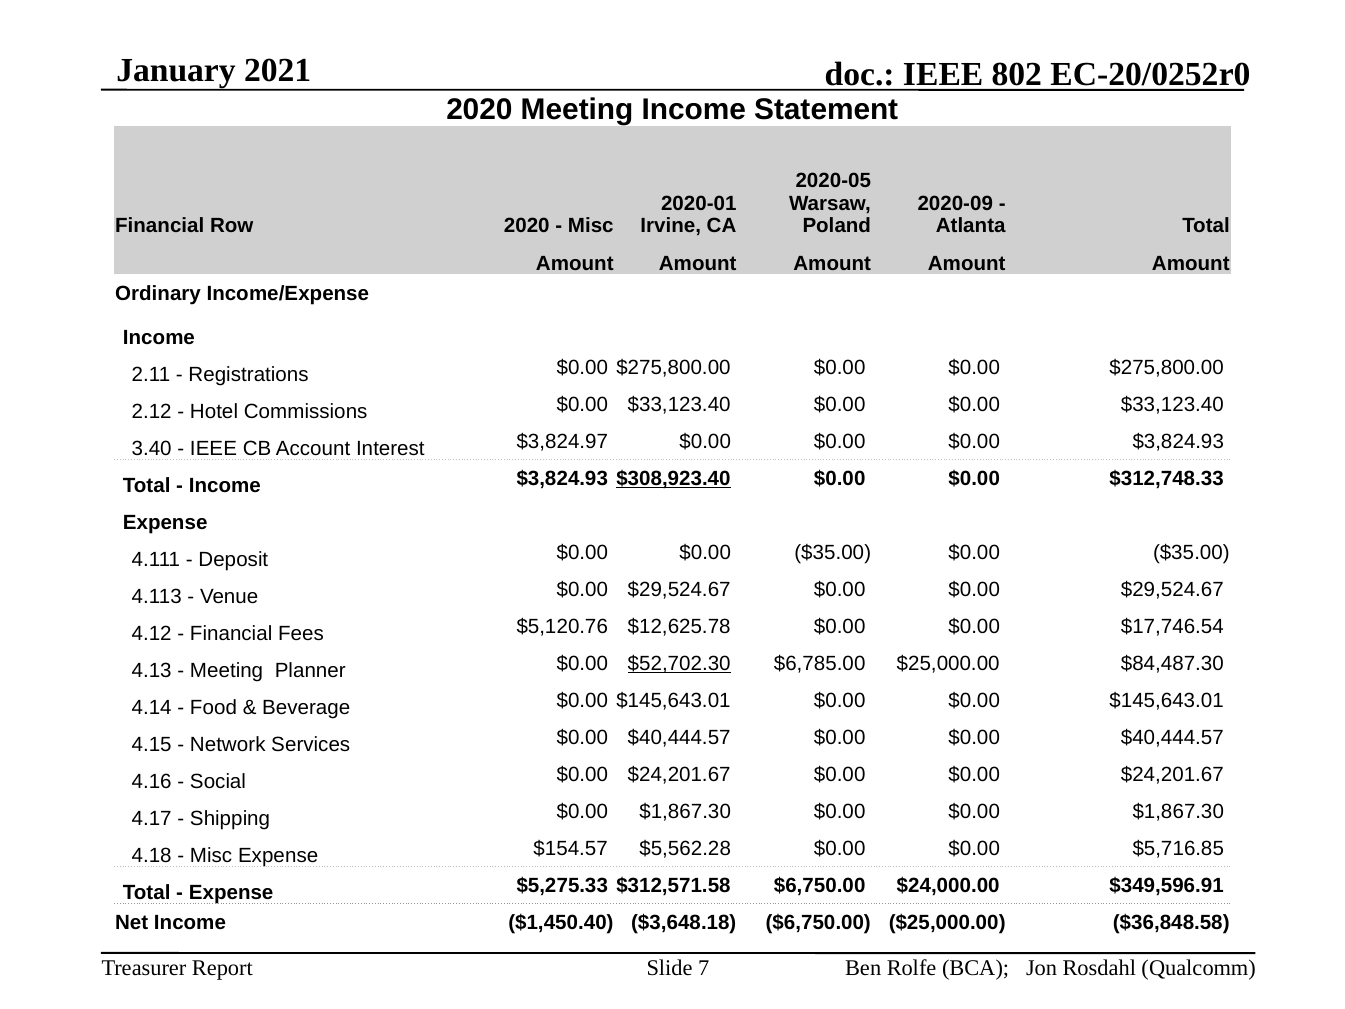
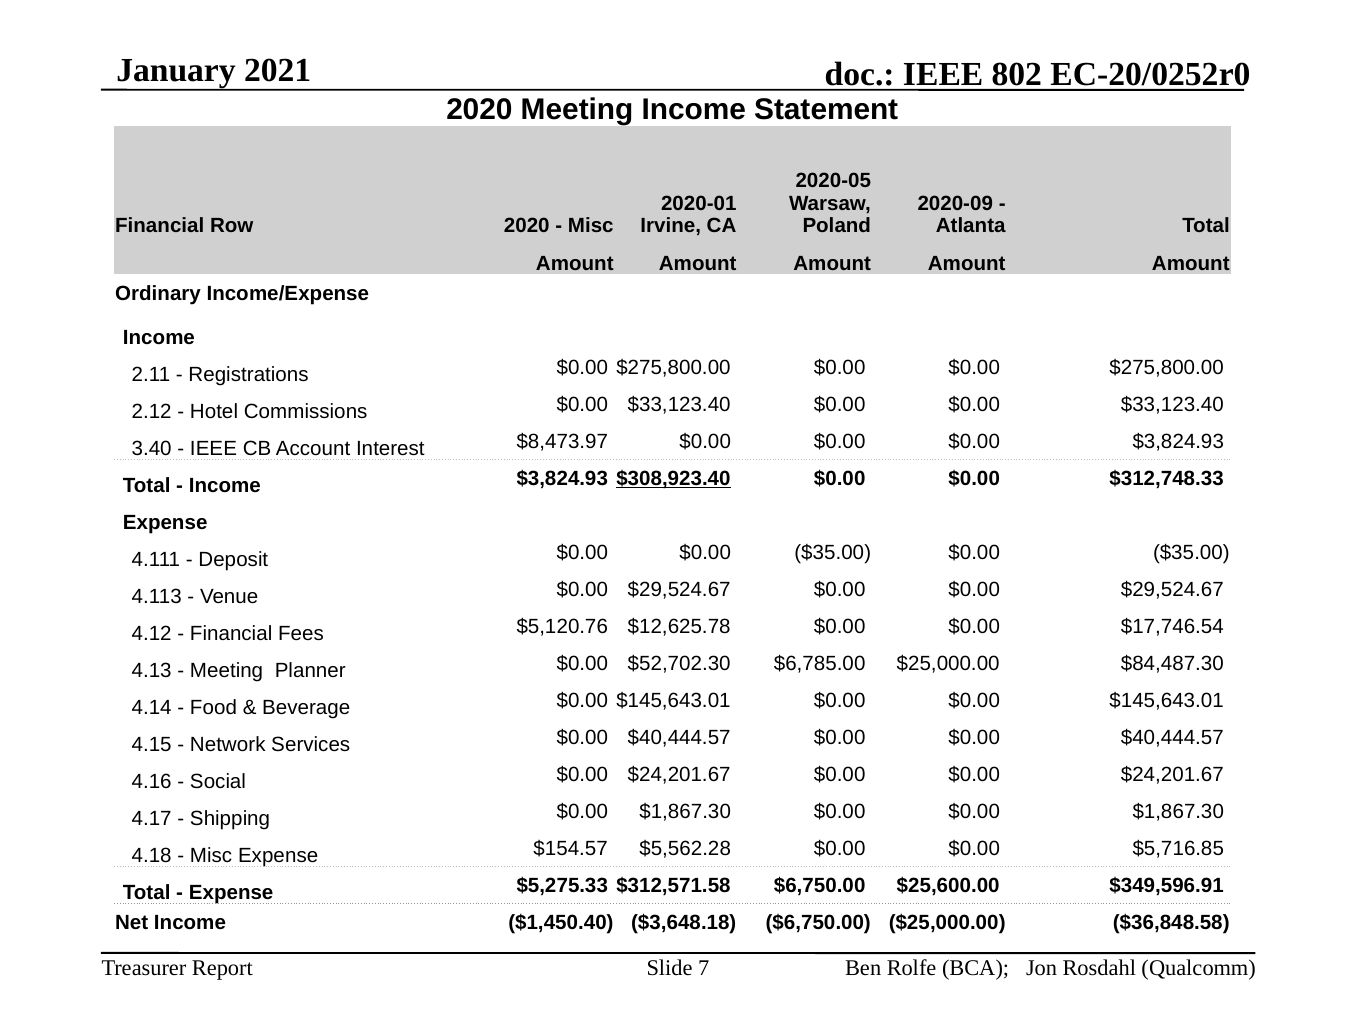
$3,824.97: $3,824.97 -> $8,473.97 (562, 442)
$52,702.30 underline: present -> none (679, 664)
$24,000.00: $24,000.00 -> $25,600.00 (948, 886)
